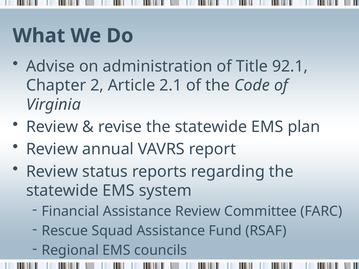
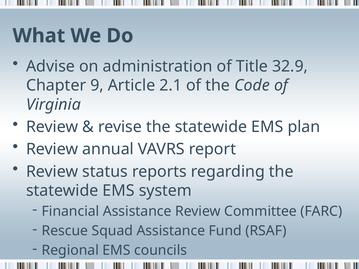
92.1: 92.1 -> 32.9 (290, 66)
2: 2 -> 9 (97, 85)
